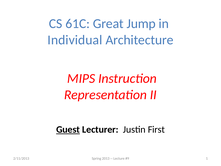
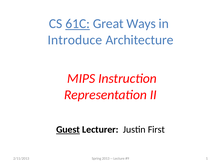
61C underline: none -> present (78, 24)
Jump: Jump -> Ways (141, 24)
Individual: Individual -> Introduce (75, 40)
